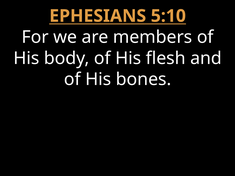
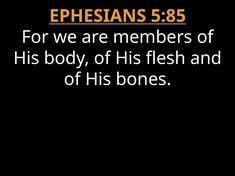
5:10: 5:10 -> 5:85 (168, 16)
